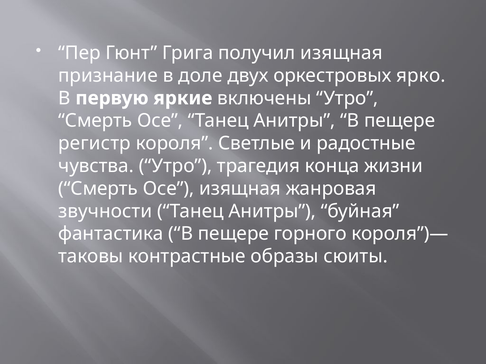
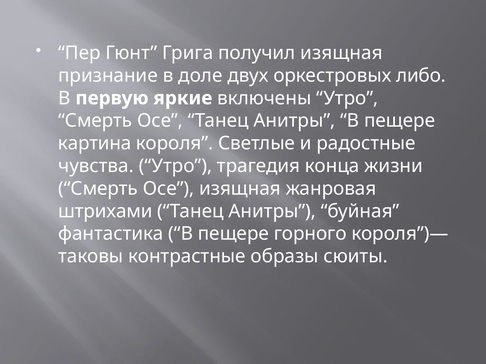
ярко: ярко -> либо (421, 76)
регистр: регистр -> картина (95, 144)
звучности: звучности -> штрихами (105, 211)
